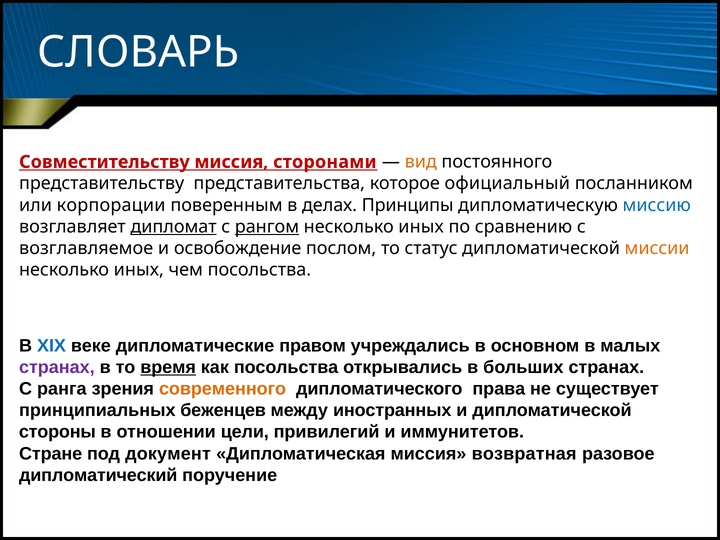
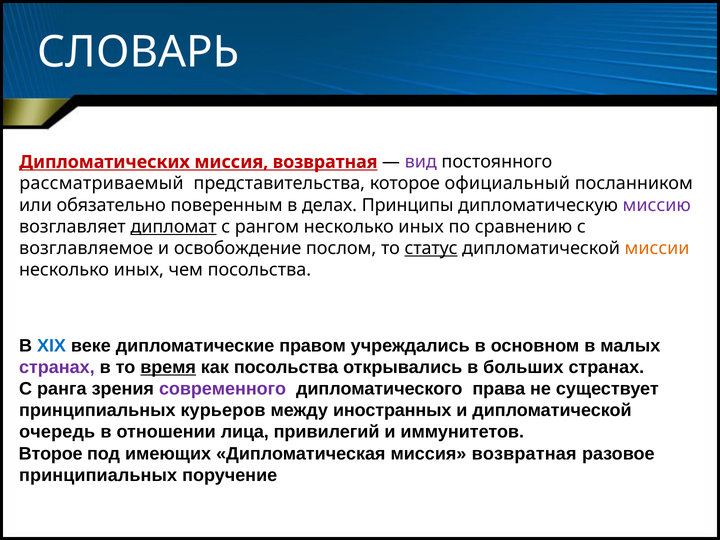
Совместительству: Совместительству -> Дипломатических (104, 162)
сторонами: сторонами -> возвратная (325, 162)
вид colour: orange -> purple (421, 162)
представительству: представительству -> рассматриваемый (102, 184)
корпорации: корпорации -> обязательно (111, 205)
миссию colour: blue -> purple (657, 205)
рангом underline: present -> none (267, 227)
статус underline: none -> present (431, 248)
современного colour: orange -> purple (223, 389)
беженцев: беженцев -> курьеров (223, 410)
стороны: стороны -> очередь (57, 432)
цели: цели -> лица (245, 432)
Стране: Стране -> Второе (51, 454)
документ: документ -> имеющих (168, 454)
дипломатический: дипломатический -> принципиальных (98, 475)
